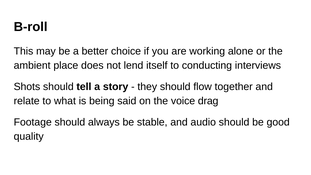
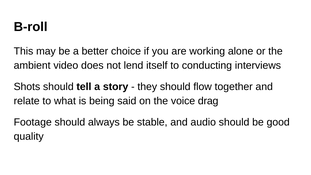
place: place -> video (66, 65)
